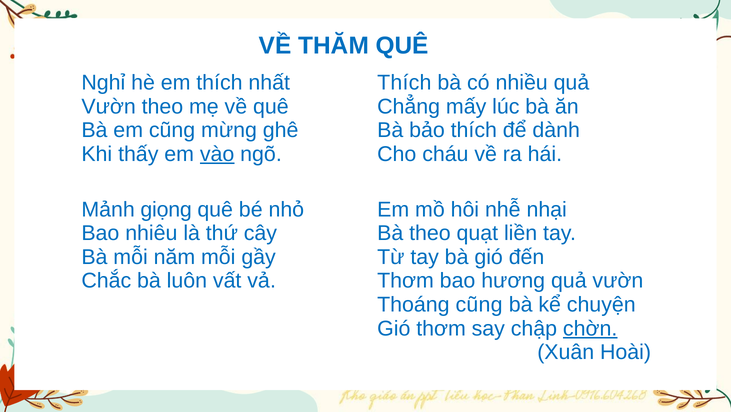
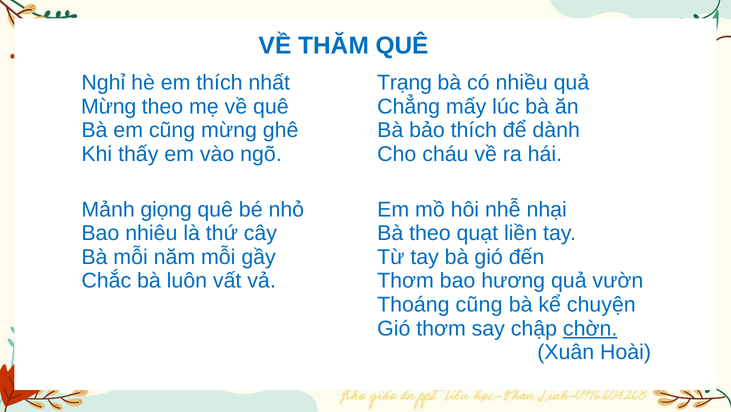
Thích: Thích -> Trạng (405, 83)
Vườn: Vườn -> Mừng (109, 107)
vào underline: present -> none (217, 154)
